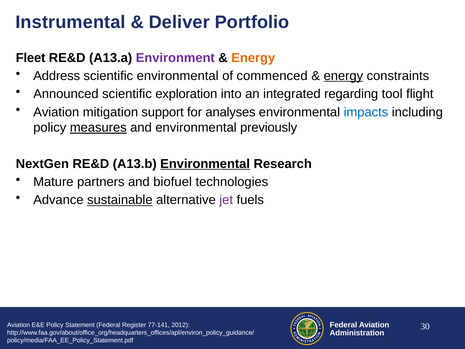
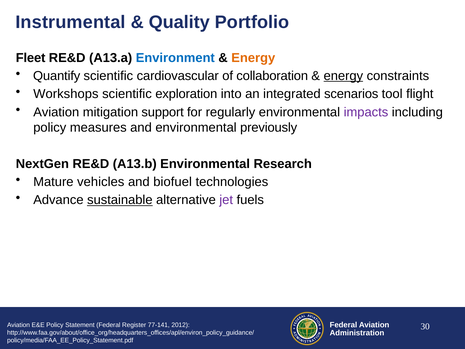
Deliver: Deliver -> Quality (179, 22)
Environment colour: purple -> blue (175, 58)
Address: Address -> Quantify (57, 76)
scientific environmental: environmental -> cardiovascular (178, 76)
commenced: commenced -> collaboration (272, 76)
Announced: Announced -> Workshops (66, 94)
regarding: regarding -> scenarios (351, 94)
analyses: analyses -> regularly (230, 112)
impacts colour: blue -> purple (366, 112)
measures underline: present -> none (98, 128)
Environmental underline: present -> none (205, 164)
partners: partners -> vehicles (101, 182)
